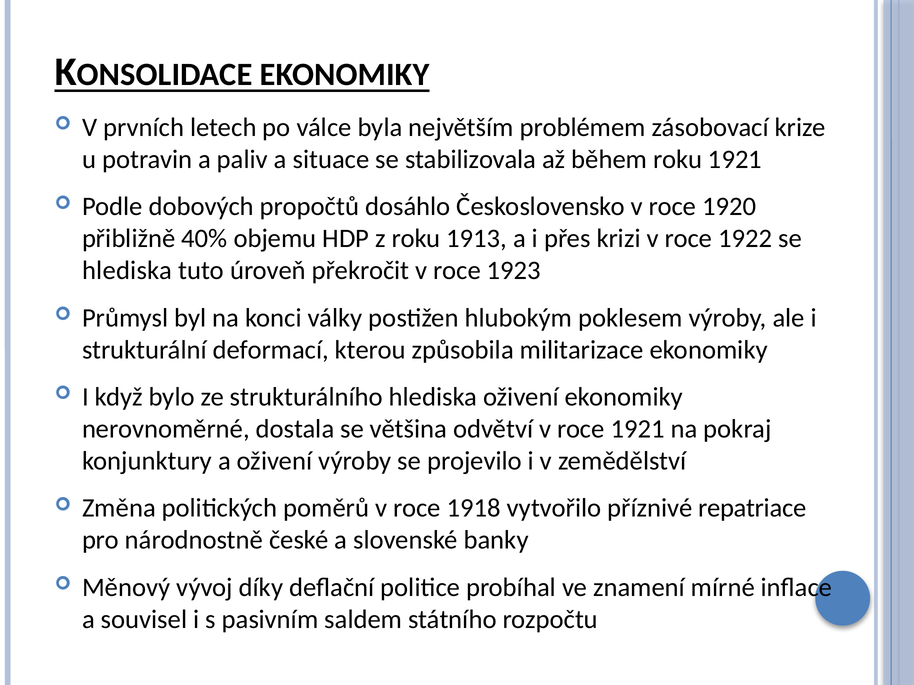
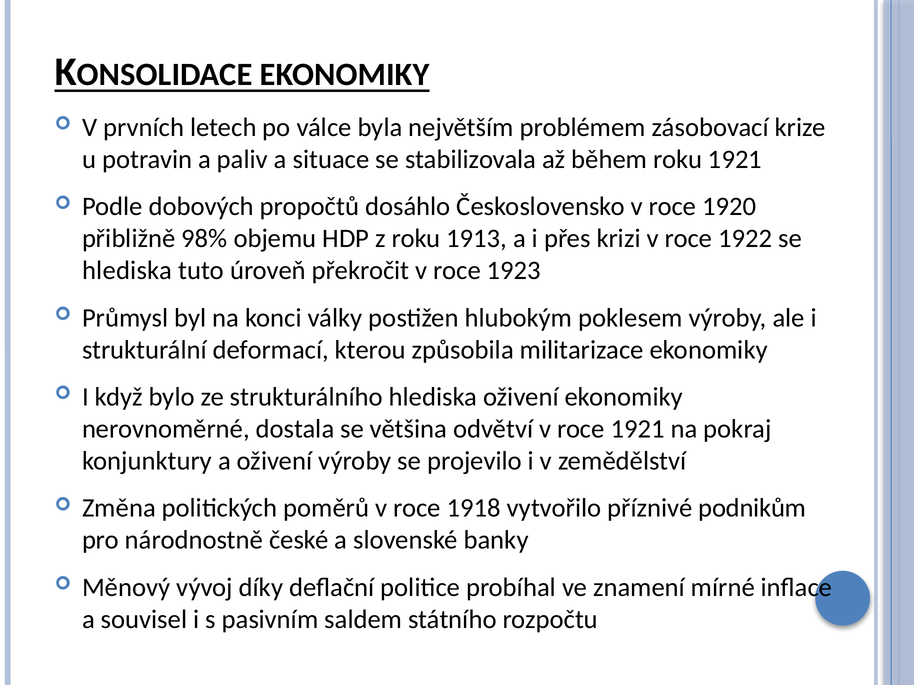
40%: 40% -> 98% (204, 239)
repatriace: repatriace -> podnikům (752, 509)
